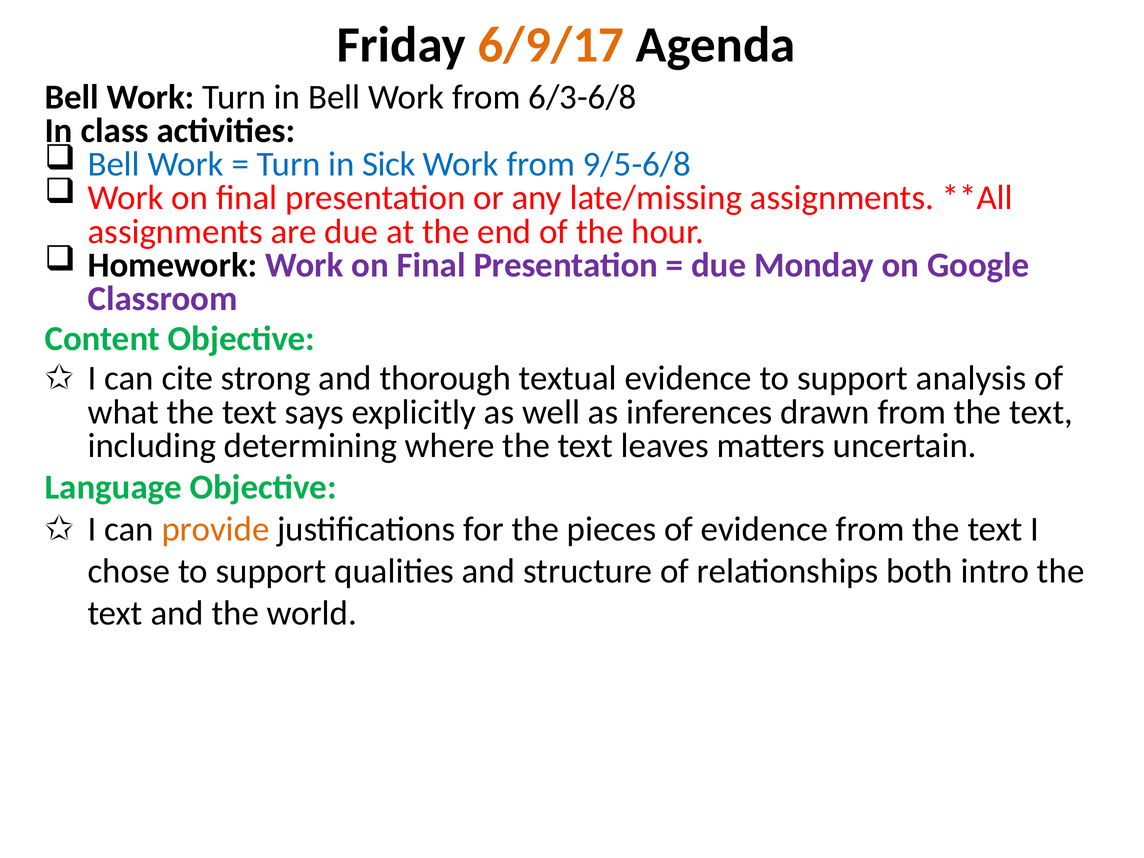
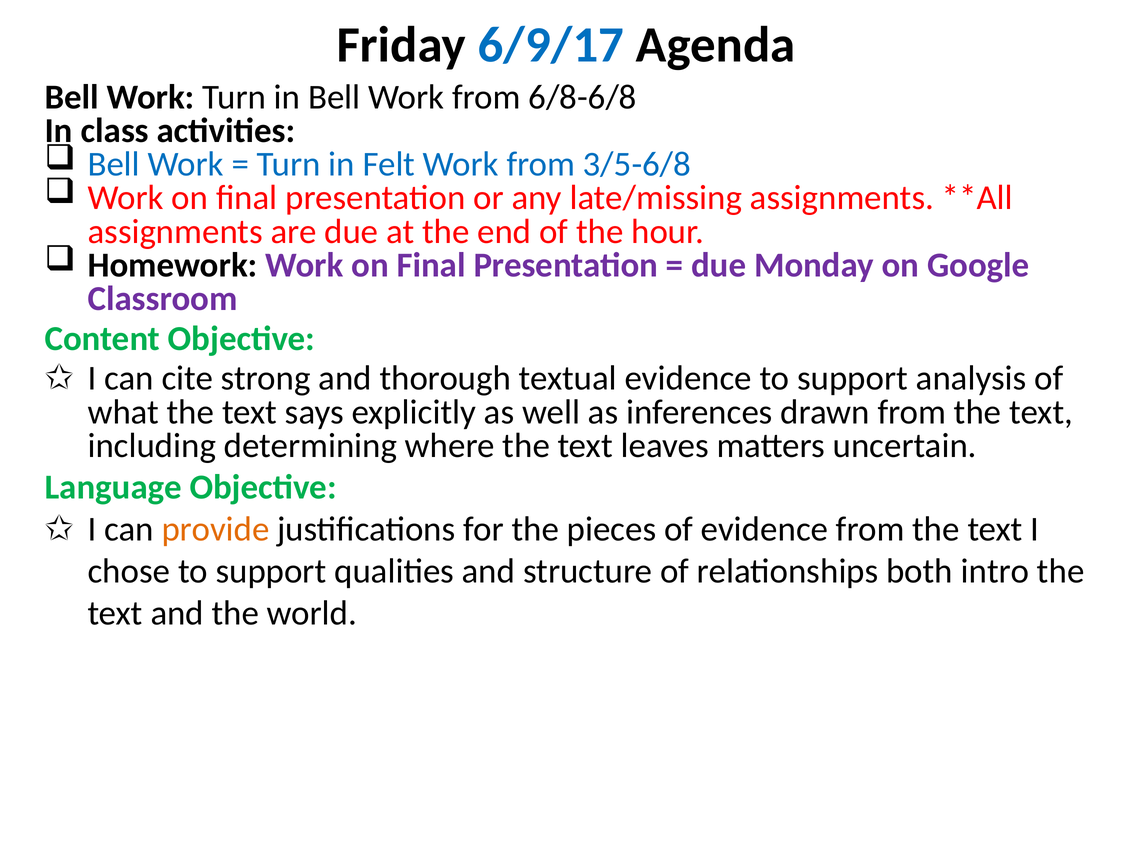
6/9/17 colour: orange -> blue (551, 45)
6/3-6/8: 6/3-6/8 -> 6/8-6/8 (582, 97)
Sick: Sick -> Felt (389, 164)
9/5-6/8: 9/5-6/8 -> 3/5-6/8 (637, 164)
